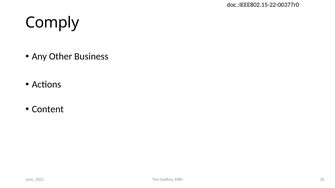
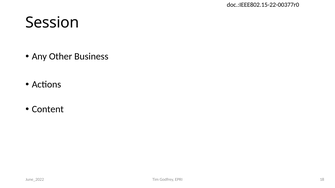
Comply: Comply -> Session (52, 23)
